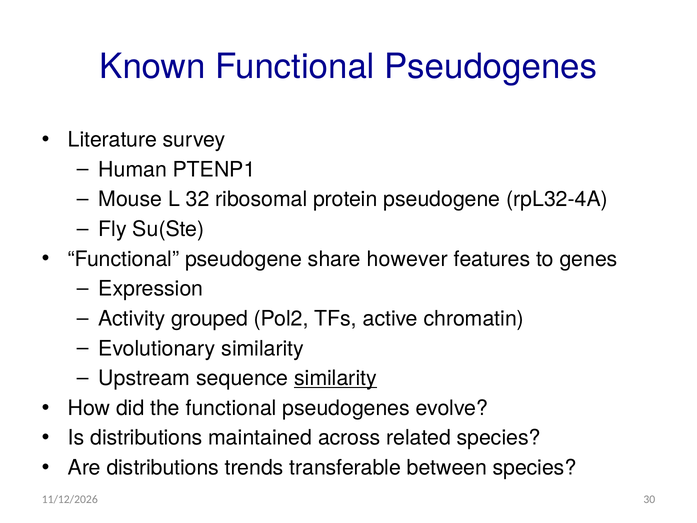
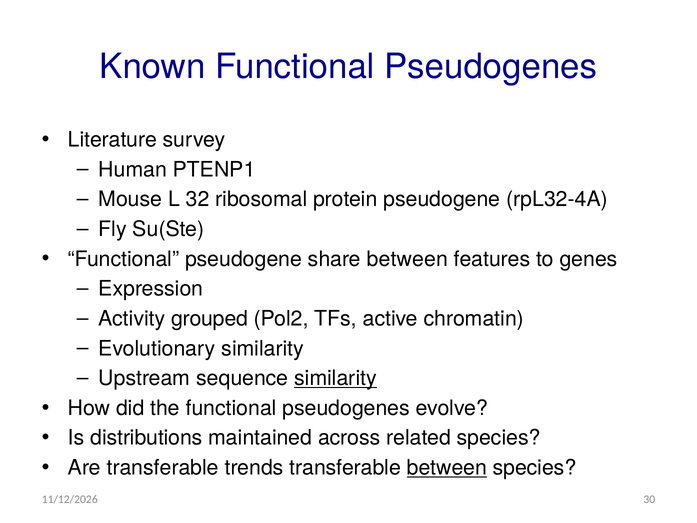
share however: however -> between (407, 259)
Are distributions: distributions -> transferable (163, 468)
between underline: none -> present (447, 468)
